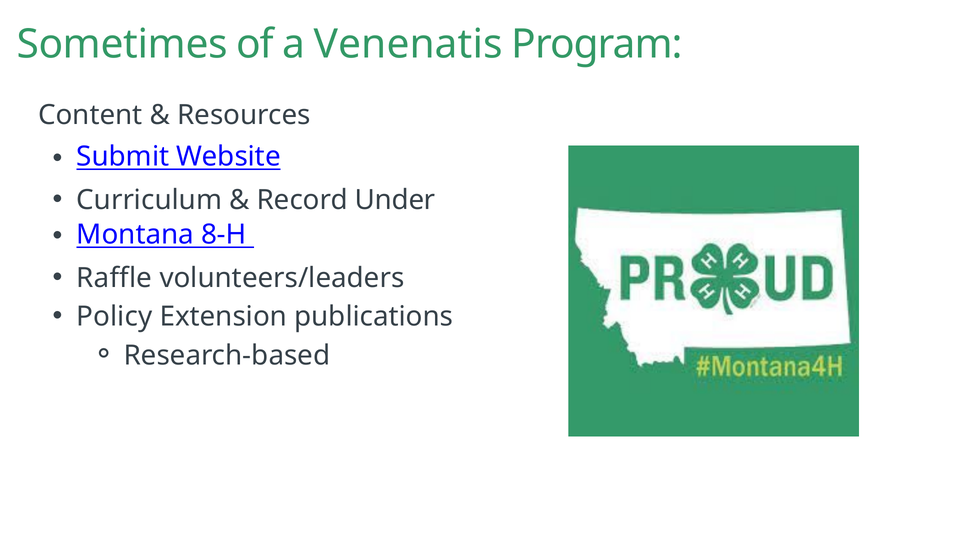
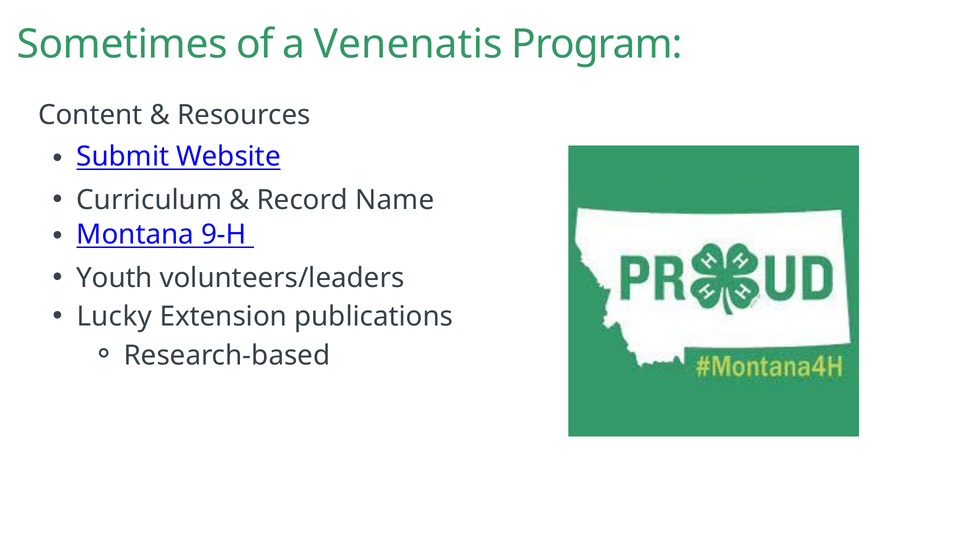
Under: Under -> Name (395, 200)
8-H: 8-H -> 9-H (224, 235)
Raffle: Raffle -> Youth (114, 278)
Policy: Policy -> Lucky (114, 317)
